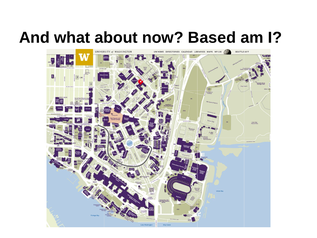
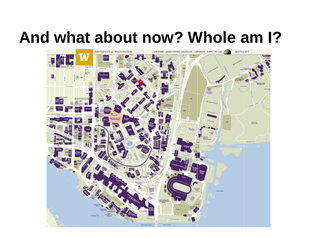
Based: Based -> Whole (212, 38)
